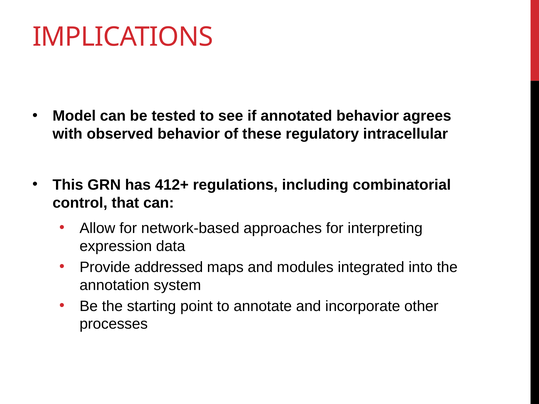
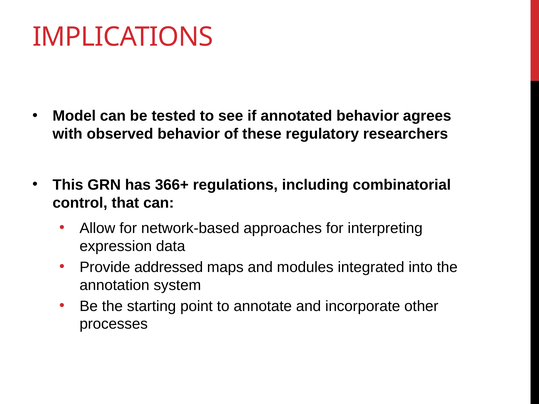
intracellular: intracellular -> researchers (406, 134)
412+: 412+ -> 366+ (172, 185)
